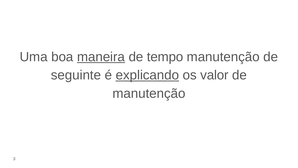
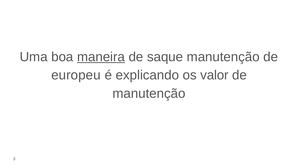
tempo: tempo -> saque (165, 57)
seguinte: seguinte -> europeu (76, 75)
explicando underline: present -> none (147, 75)
